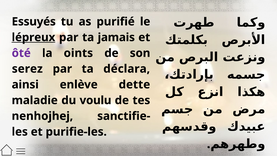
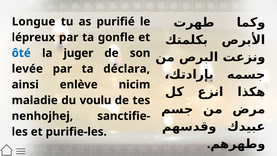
Essuyés: Essuyés -> Longue (34, 22)
lépreux underline: present -> none (33, 37)
jamais: jamais -> gonfle (116, 37)
ôté colour: purple -> blue (21, 53)
oints: oints -> juger (78, 53)
serez: serez -> levée (27, 69)
dette: dette -> nicim (134, 84)
